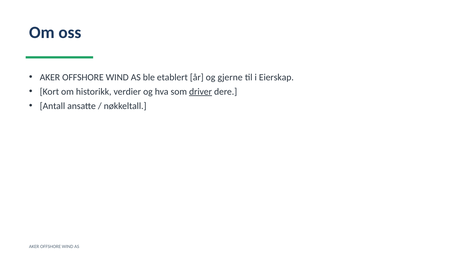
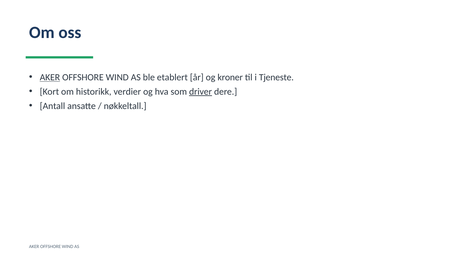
AKER underline: none -> present (50, 77)
gjerne: gjerne -> kroner (230, 77)
Eierskap: Eierskap -> Tjeneste (276, 77)
